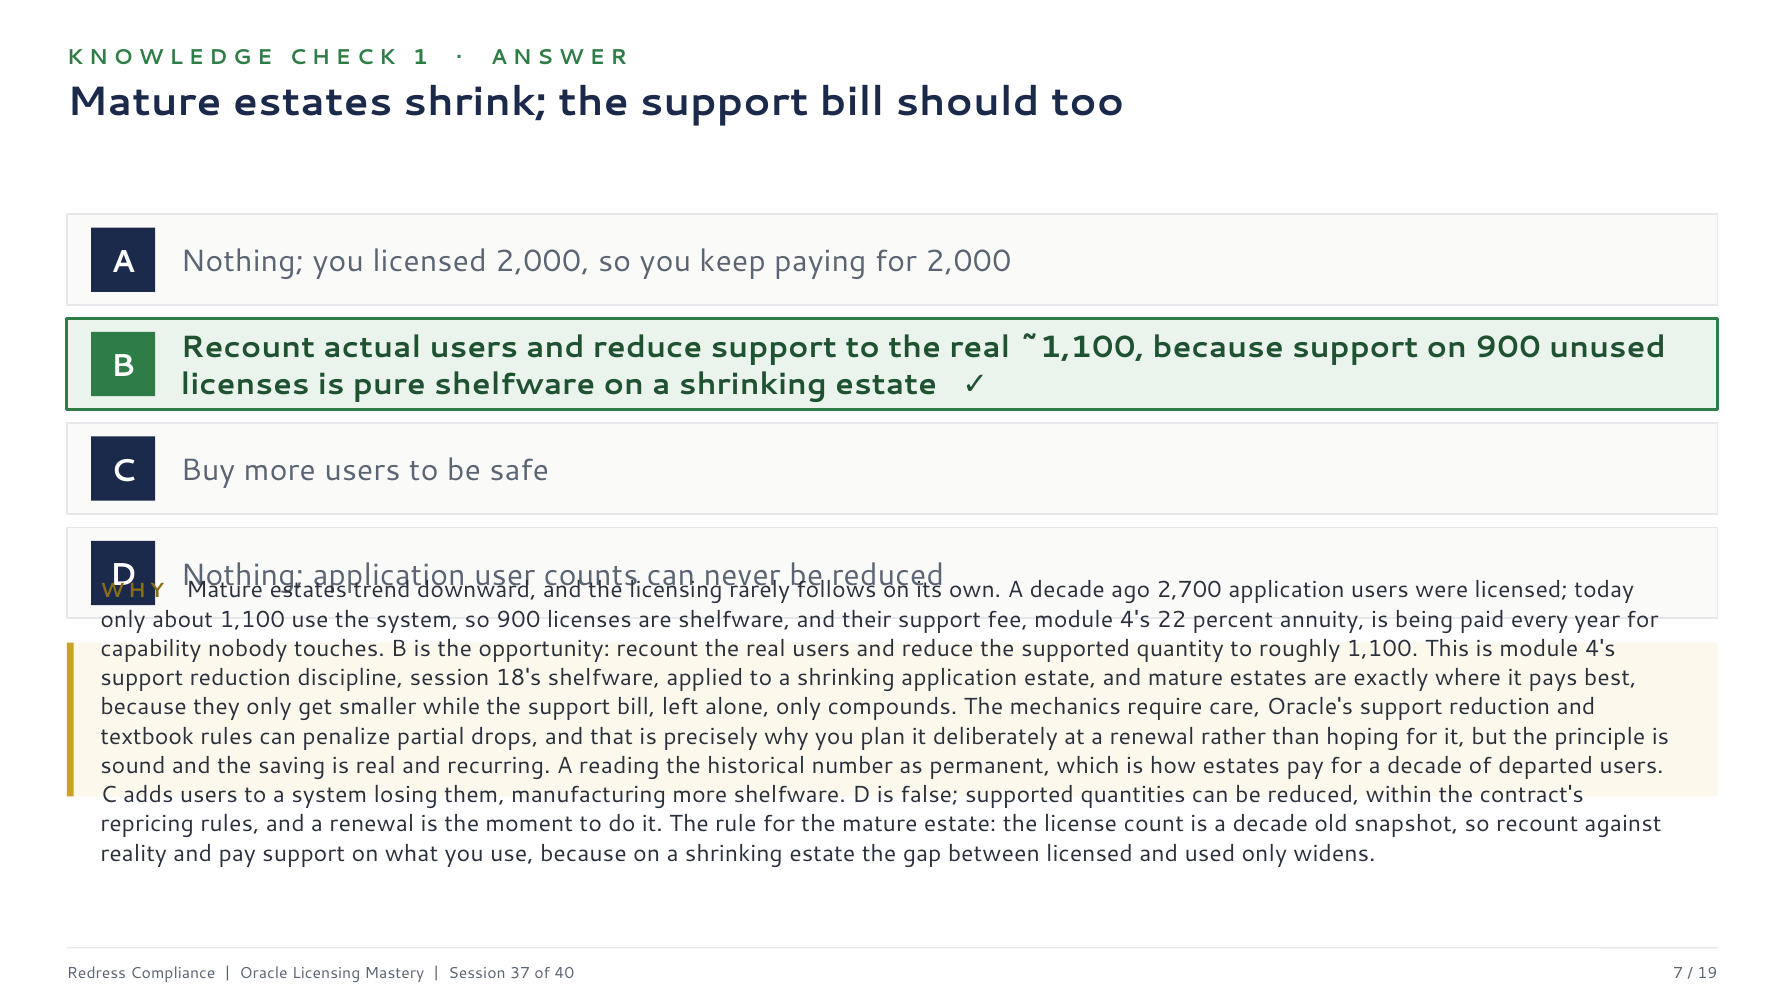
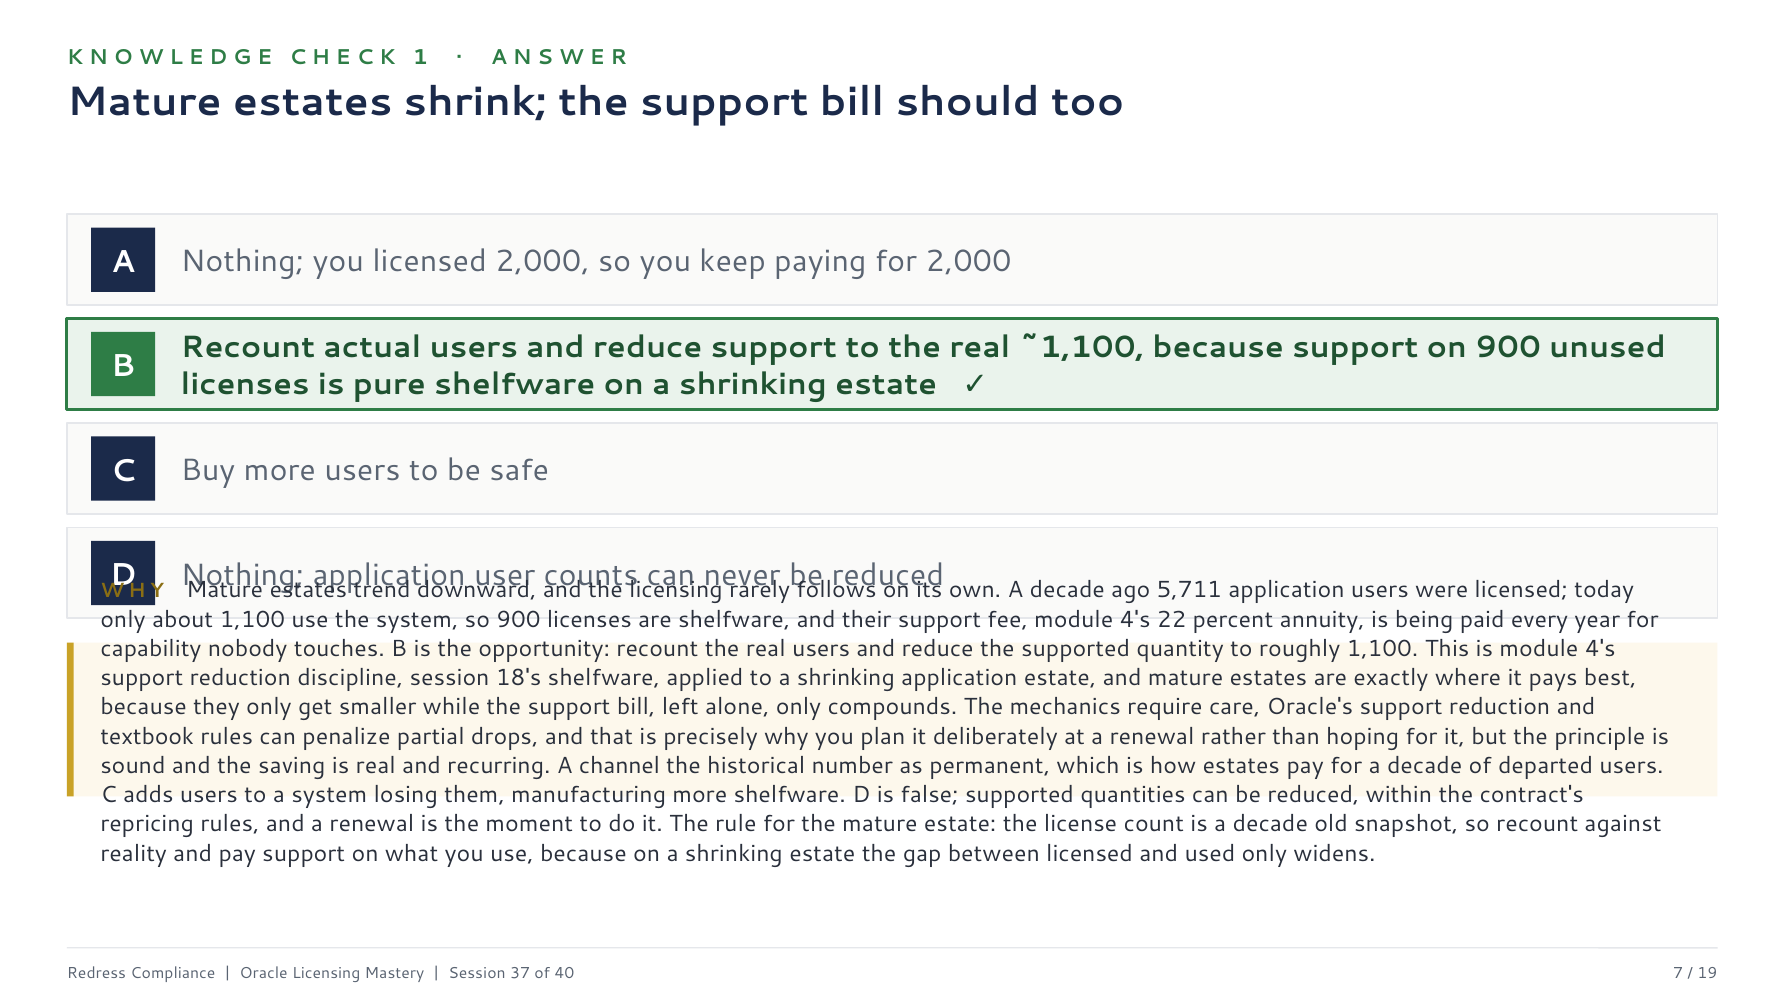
2,700: 2,700 -> 5,711 (1189, 590)
reading: reading -> channel (620, 766)
